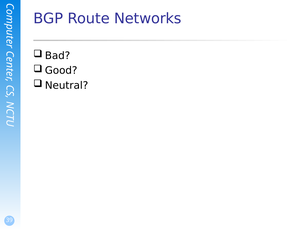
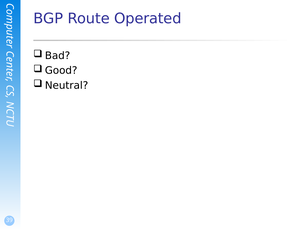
Networks: Networks -> Operated (148, 19)
